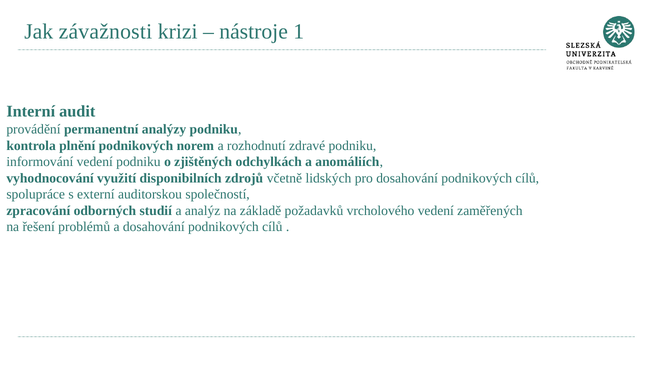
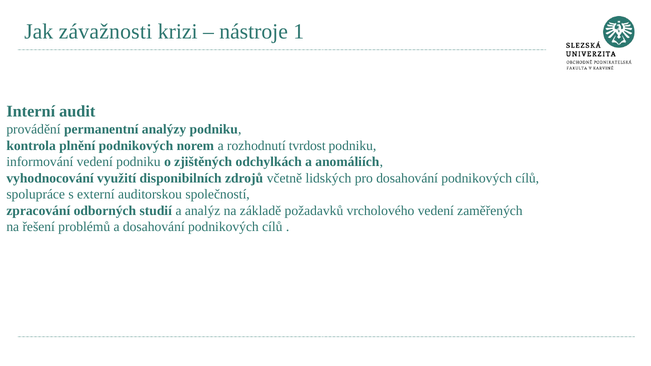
zdravé: zdravé -> tvrdost (307, 146)
